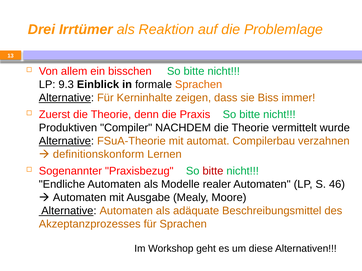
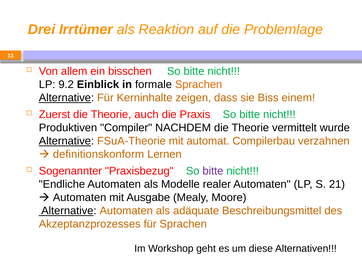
9.3: 9.3 -> 9.2 (66, 85)
immer: immer -> einem (298, 98)
denn: denn -> auch (146, 115)
bitte colour: red -> purple (213, 171)
46: 46 -> 21 (337, 185)
